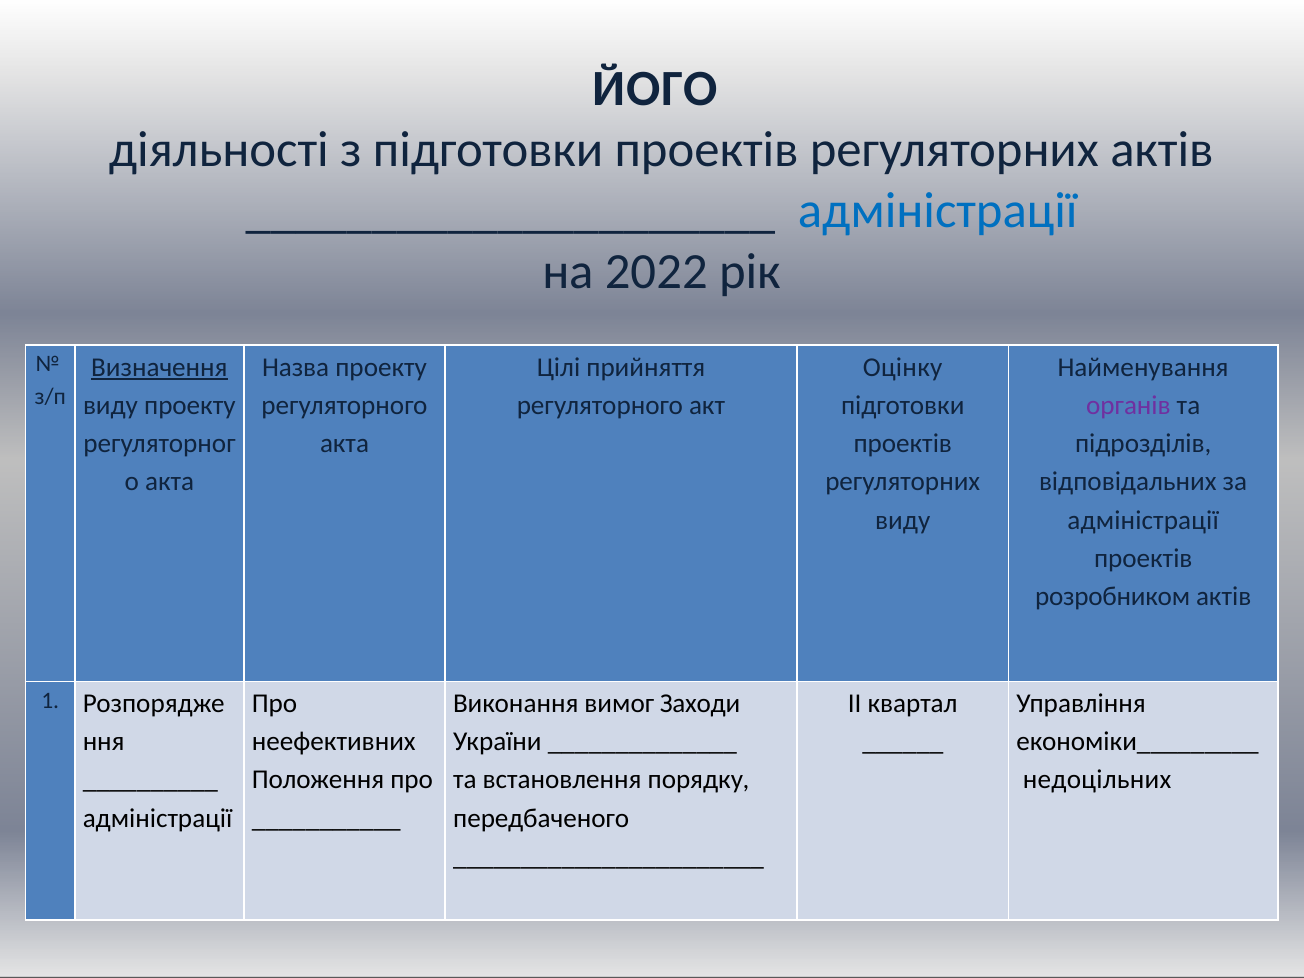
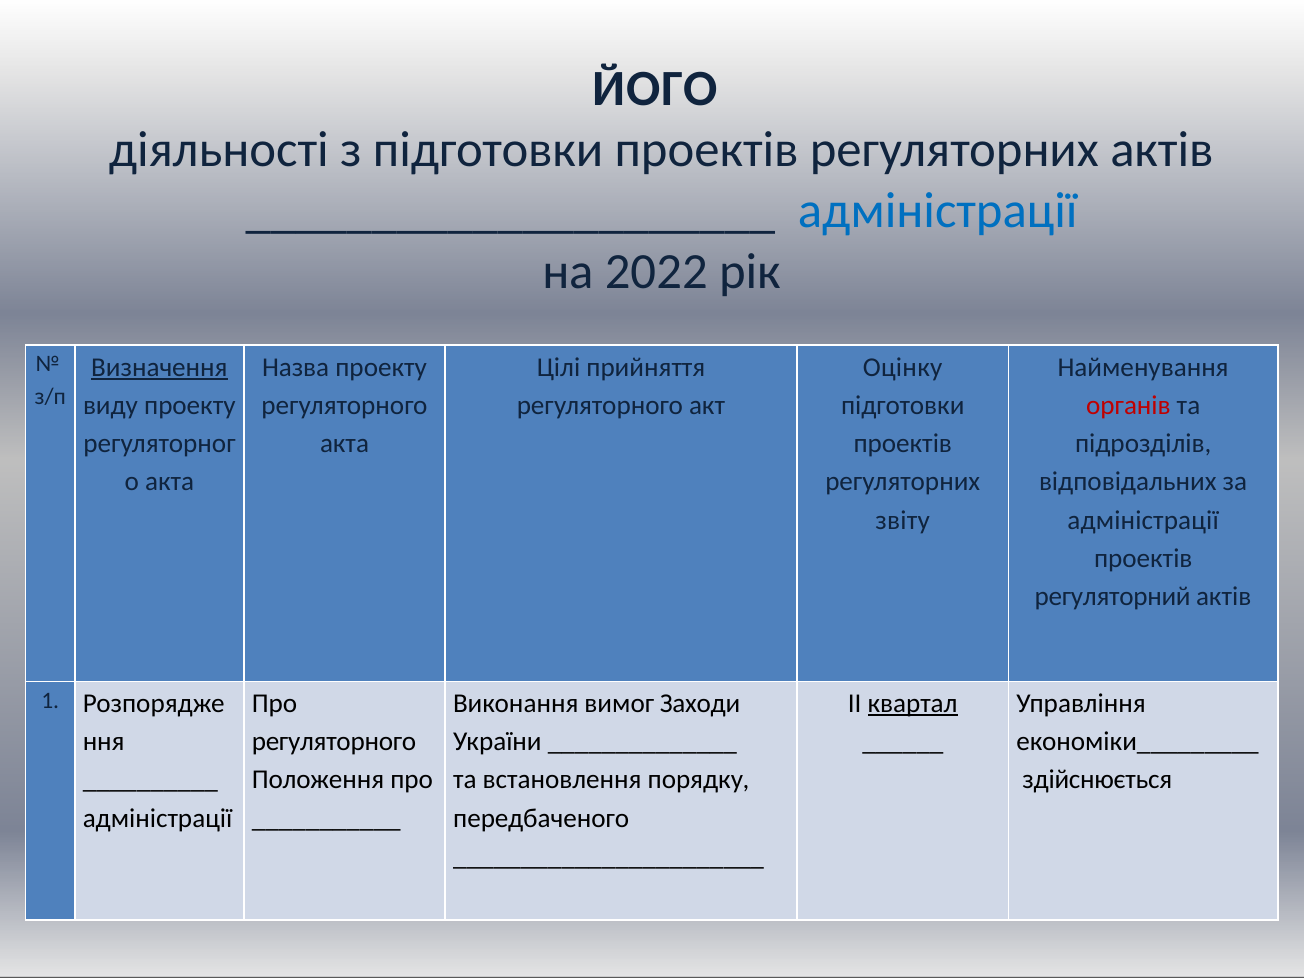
органів colour: purple -> red (1128, 405)
виду: виду -> звіту (903, 520)
розробником: розробником -> регуляторний (1113, 597)
квартал underline: none -> present (913, 703)
неефективних: неефективних -> регуляторного (334, 742)
недоцільних: недоцільних -> здійснюється (1097, 780)
